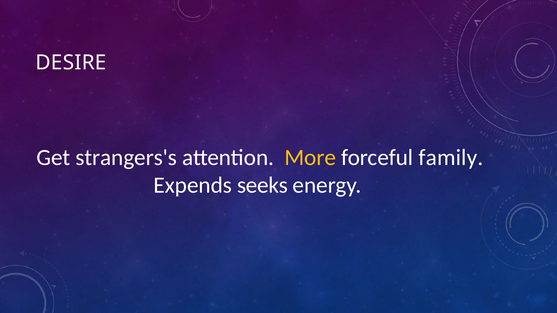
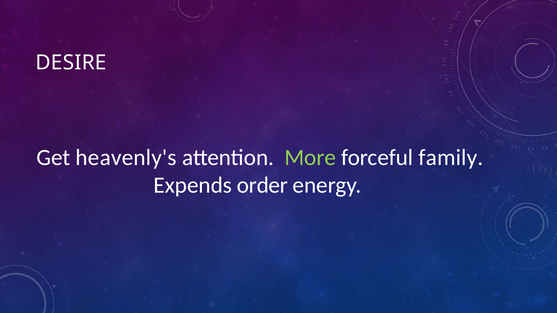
strangers's: strangers's -> heavenly's (126, 158)
More colour: yellow -> light green (310, 158)
seeks: seeks -> order (262, 185)
